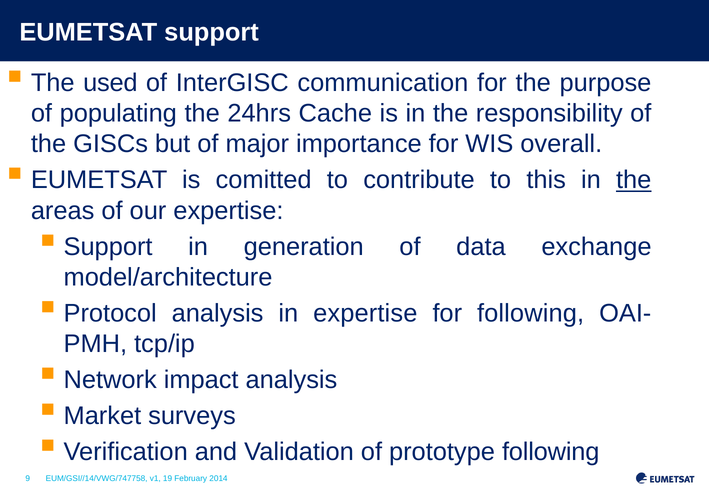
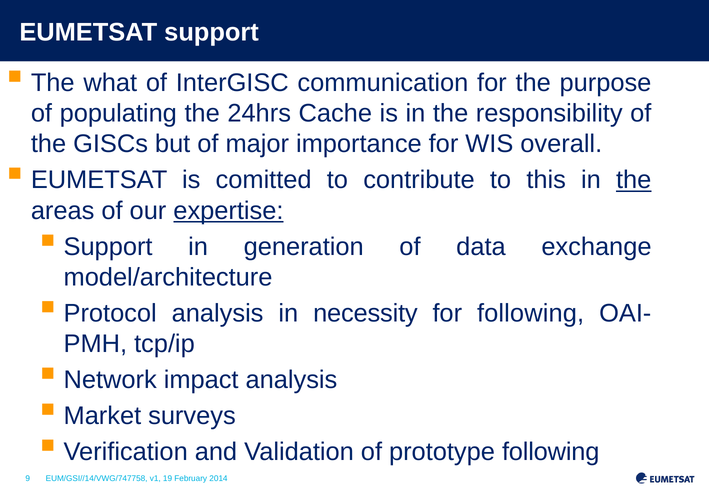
used: used -> what (110, 83)
expertise underline: none -> present (228, 211)
in expertise: expertise -> necessity (365, 313)
